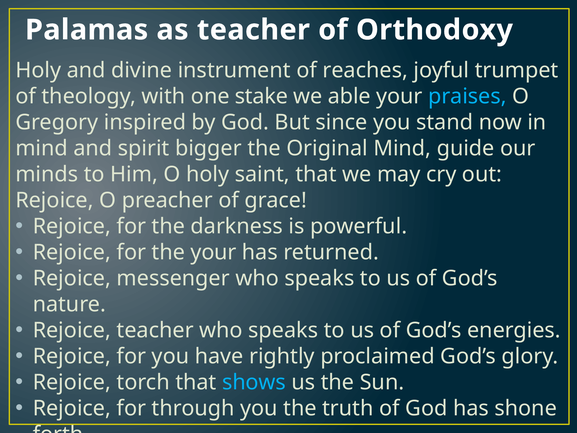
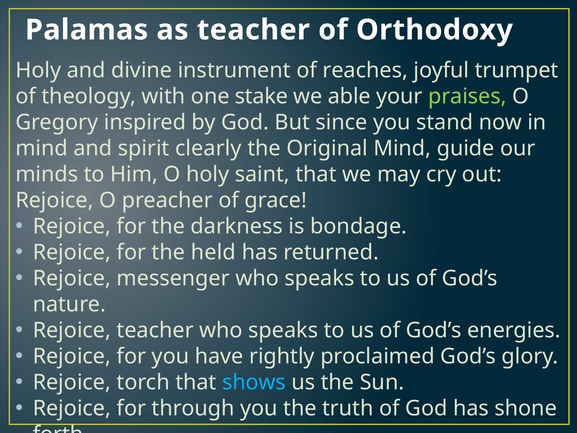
praises colour: light blue -> light green (467, 96)
bigger: bigger -> clearly (208, 148)
powerful: powerful -> bondage (359, 226)
the your: your -> held (213, 252)
